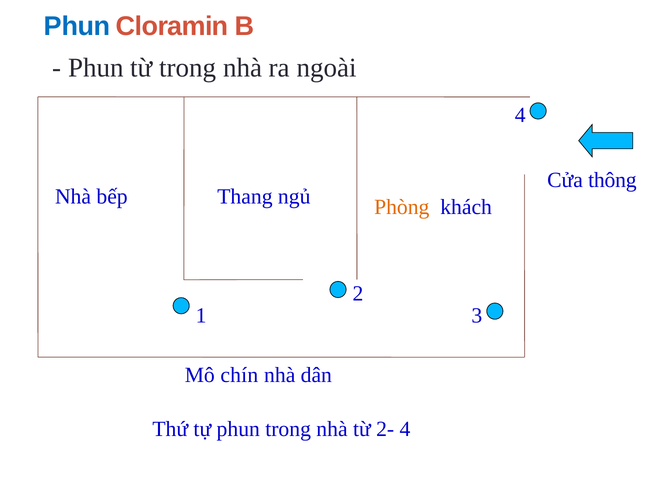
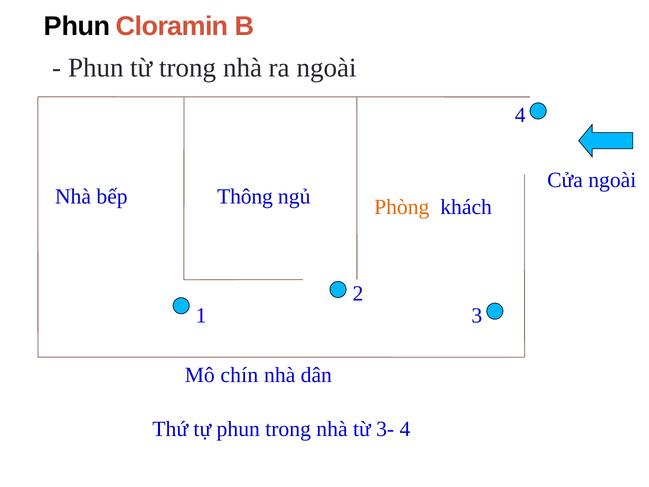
Phun colour: blue -> black (77, 26)
Cửa thông: thông -> ngoài (612, 180)
Thang: Thang -> Thông (245, 196)
2-: 2- -> 3- (385, 429)
